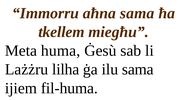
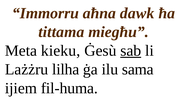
aħna sama: sama -> dawk (137, 13)
tkellem: tkellem -> tittama (61, 32)
huma: huma -> kieku (61, 51)
sab underline: none -> present (131, 51)
